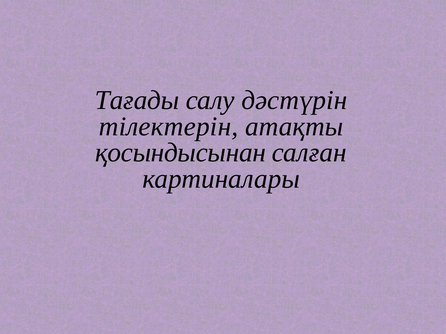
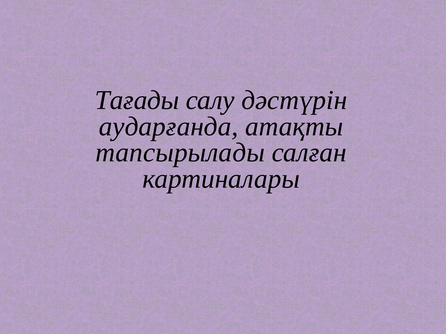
тілектерін: тілектерін -> аударғанда (169, 127)
қосындысынан: қосындысынан -> тапсырылады (180, 153)
